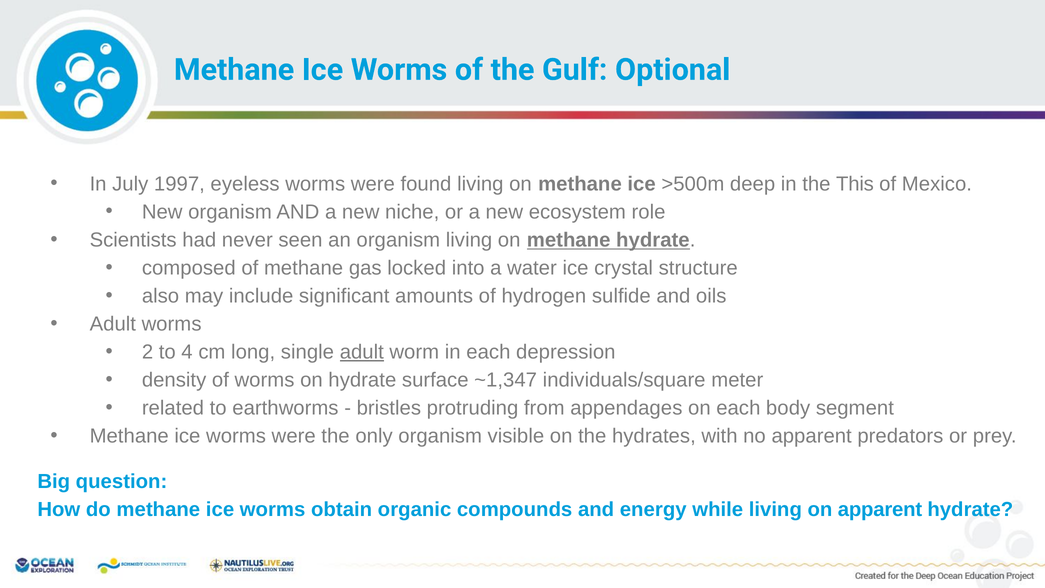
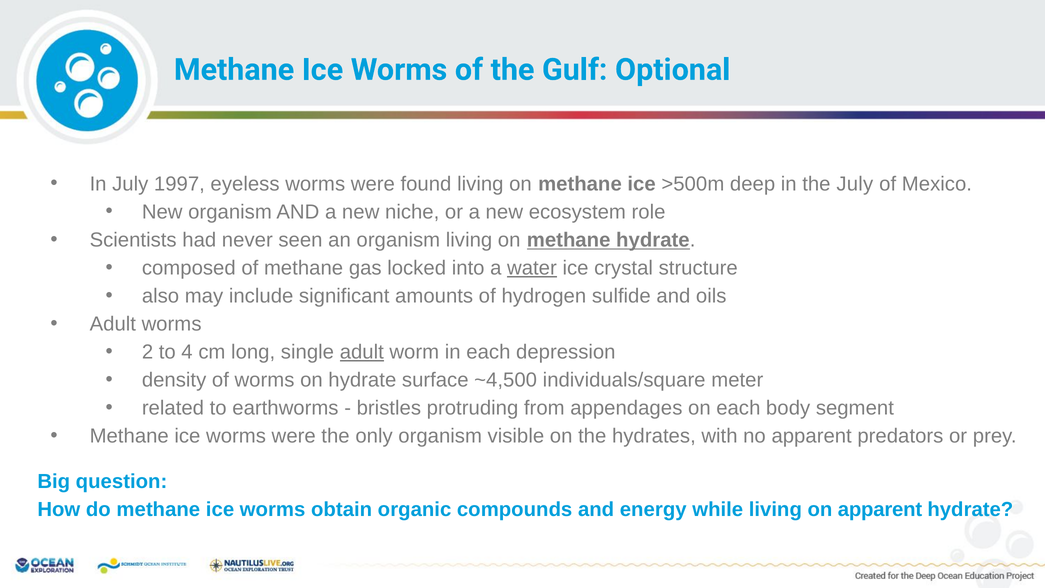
the This: This -> July (855, 184)
water underline: none -> present (532, 268)
~1,347: ~1,347 -> ~4,500 (506, 380)
